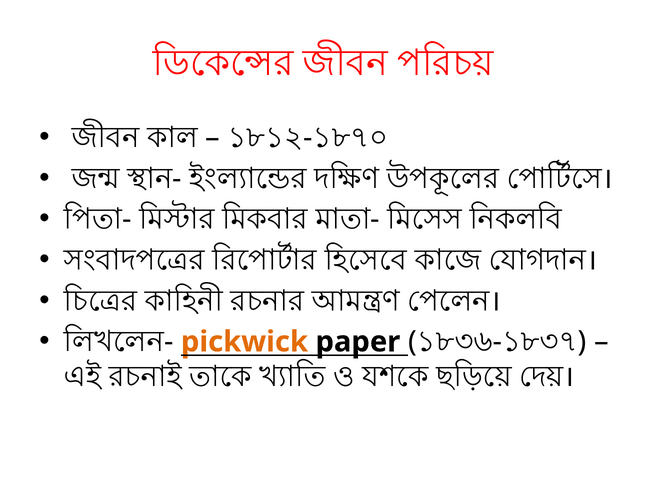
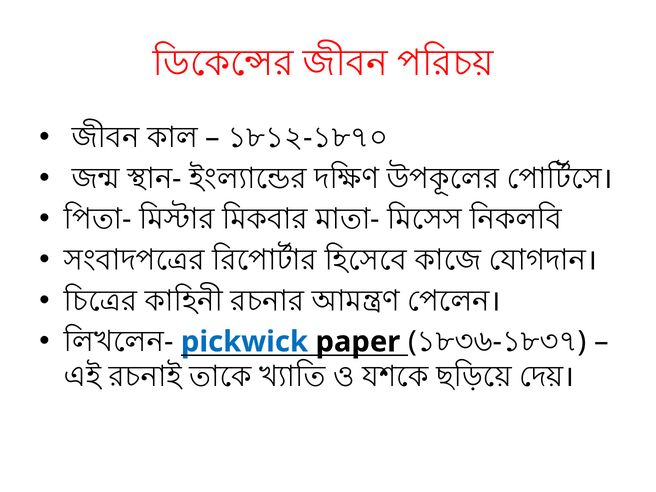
pickwick colour: orange -> blue (244, 342)
